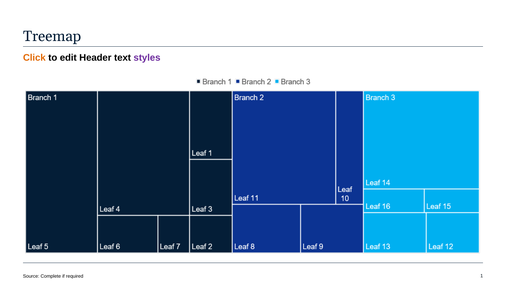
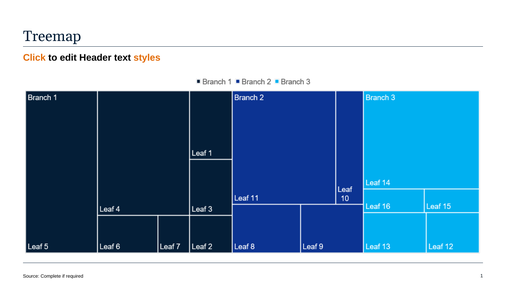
styles colour: purple -> orange (147, 58)
